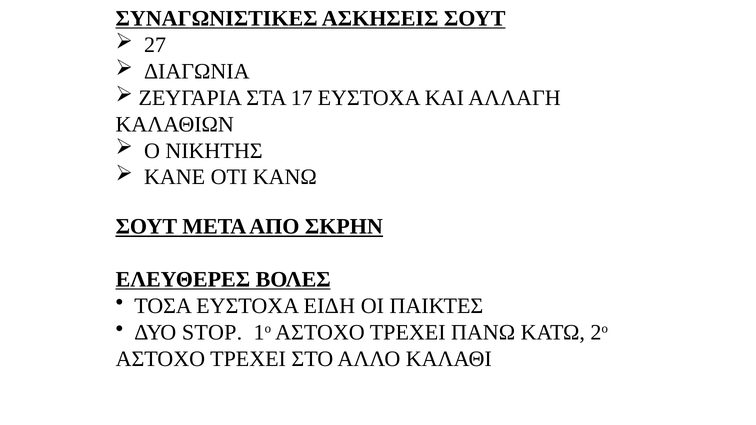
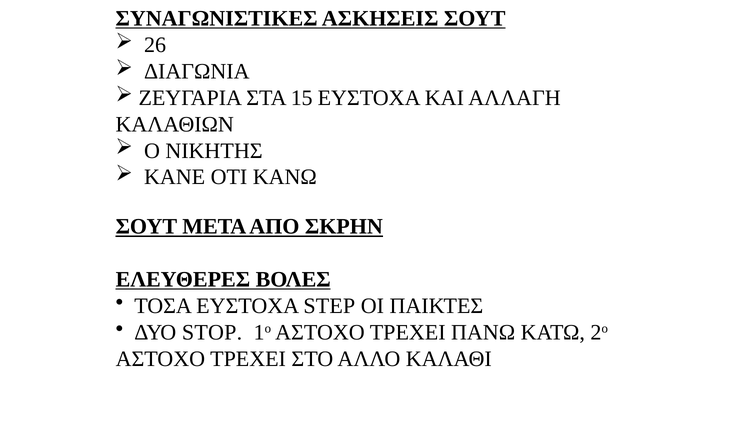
27: 27 -> 26 (155, 45)
17: 17 -> 15 (302, 98)
ΕΙΔΗ: ΕΙΔΗ -> STEP (329, 306)
